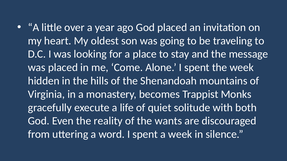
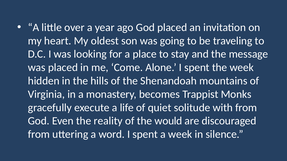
with both: both -> from (246, 108)
wants: wants -> would (168, 121)
